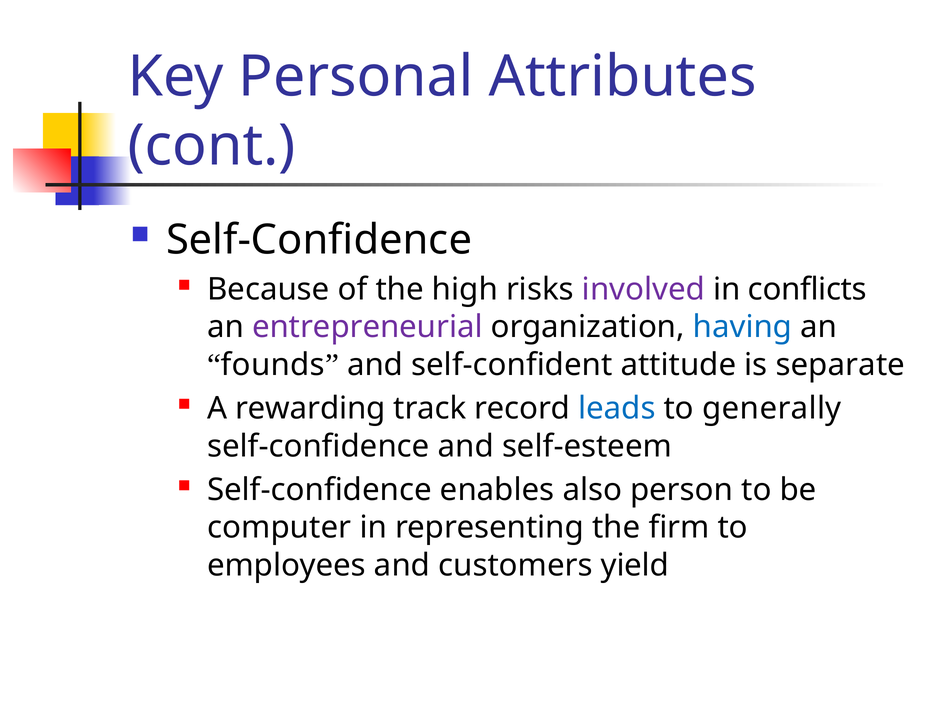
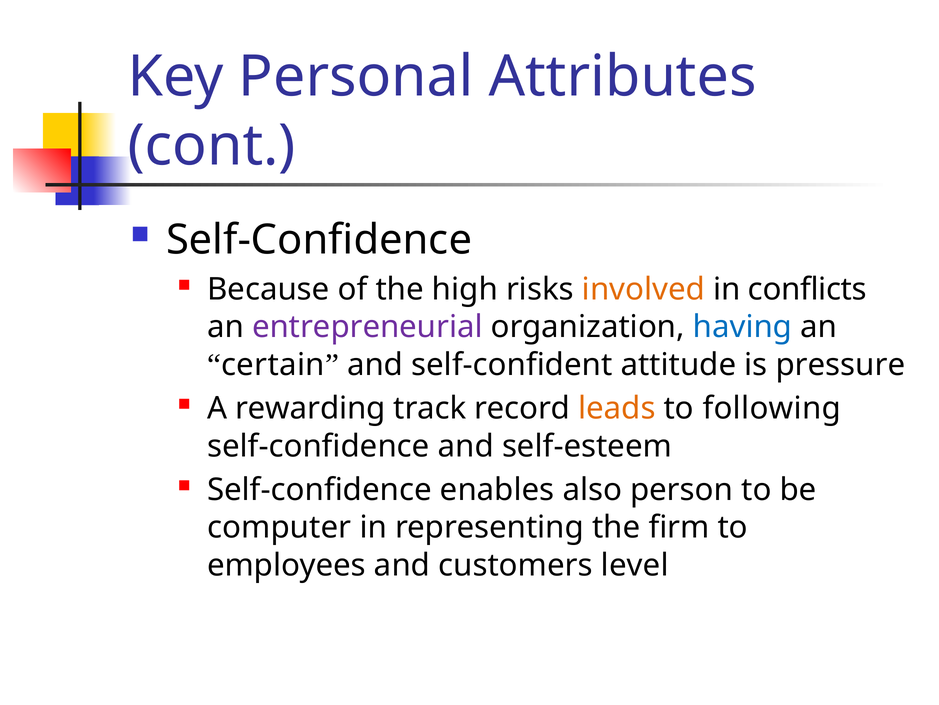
involved colour: purple -> orange (643, 289)
founds: founds -> certain (273, 364)
separate: separate -> pressure (840, 364)
leads colour: blue -> orange (617, 408)
generally: generally -> following (772, 408)
yield: yield -> level (635, 565)
